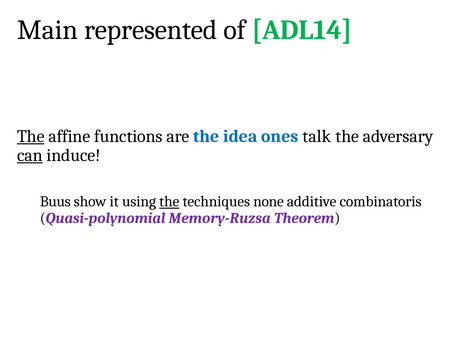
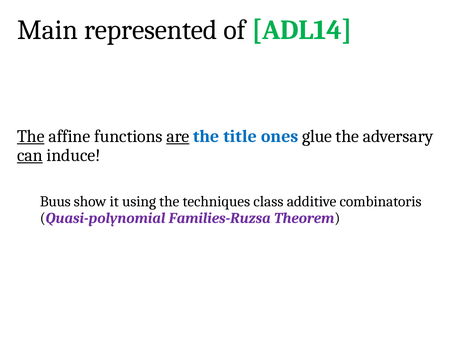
are underline: none -> present (178, 136)
idea: idea -> title (240, 136)
talk: talk -> glue (317, 136)
the underline: present -> none (169, 202)
none: none -> class (268, 202)
Memory-Ruzsa: Memory-Ruzsa -> Families-Ruzsa (220, 218)
